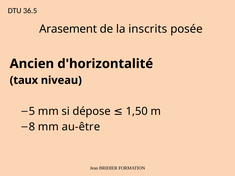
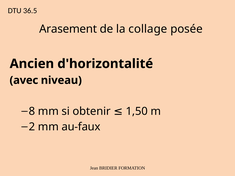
inscrits: inscrits -> collage (148, 29)
taux: taux -> avec (24, 80)
5: 5 -> 8 (32, 111)
dépose: dépose -> obtenir (92, 111)
8: 8 -> 2 (32, 127)
au-être: au-être -> au-faux (81, 127)
